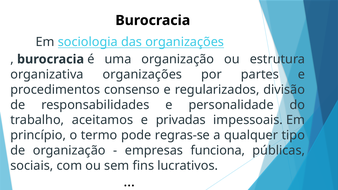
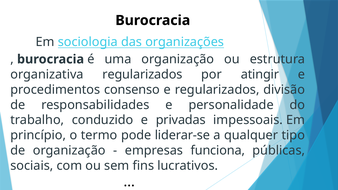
organizativa organizações: organizações -> regularizados (142, 74)
partes: partes -> atingir (260, 74)
aceitamos: aceitamos -> conduzido (103, 120)
regras-se: regras-se -> liderar-se (182, 135)
